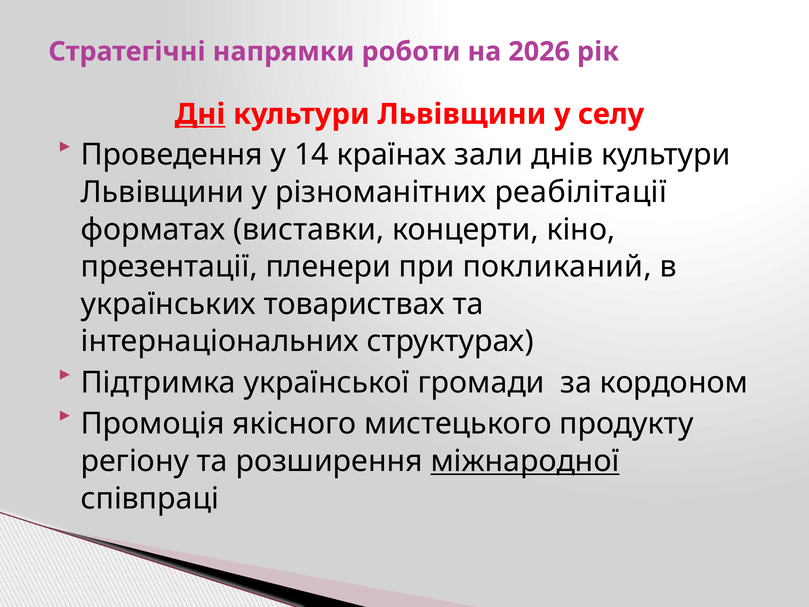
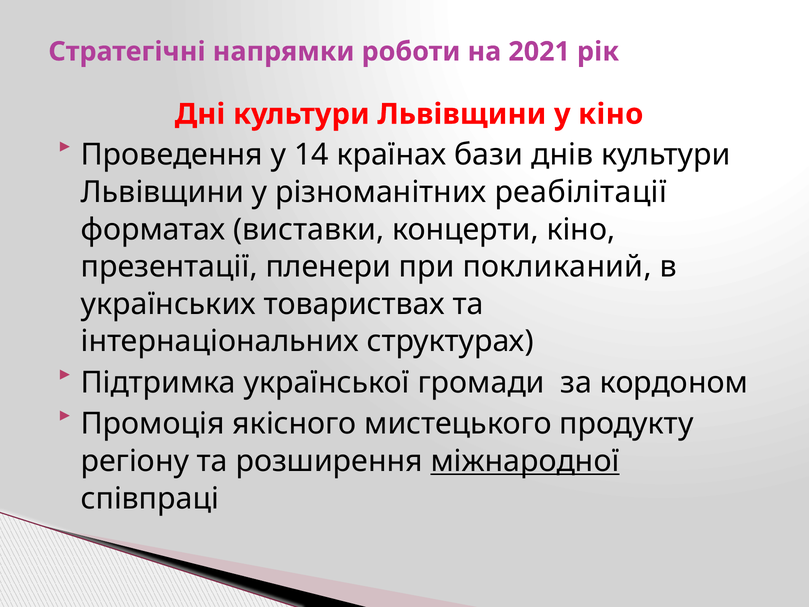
2026: 2026 -> 2021 (539, 52)
Дні underline: present -> none (200, 114)
у селу: селу -> кіно (611, 114)
зали: зали -> бази (489, 155)
